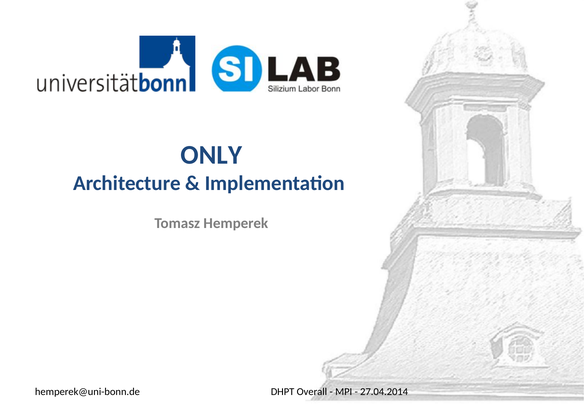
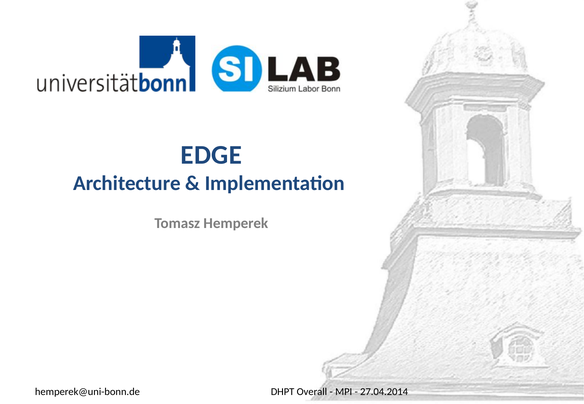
ONLY: ONLY -> EDGE (211, 155)
